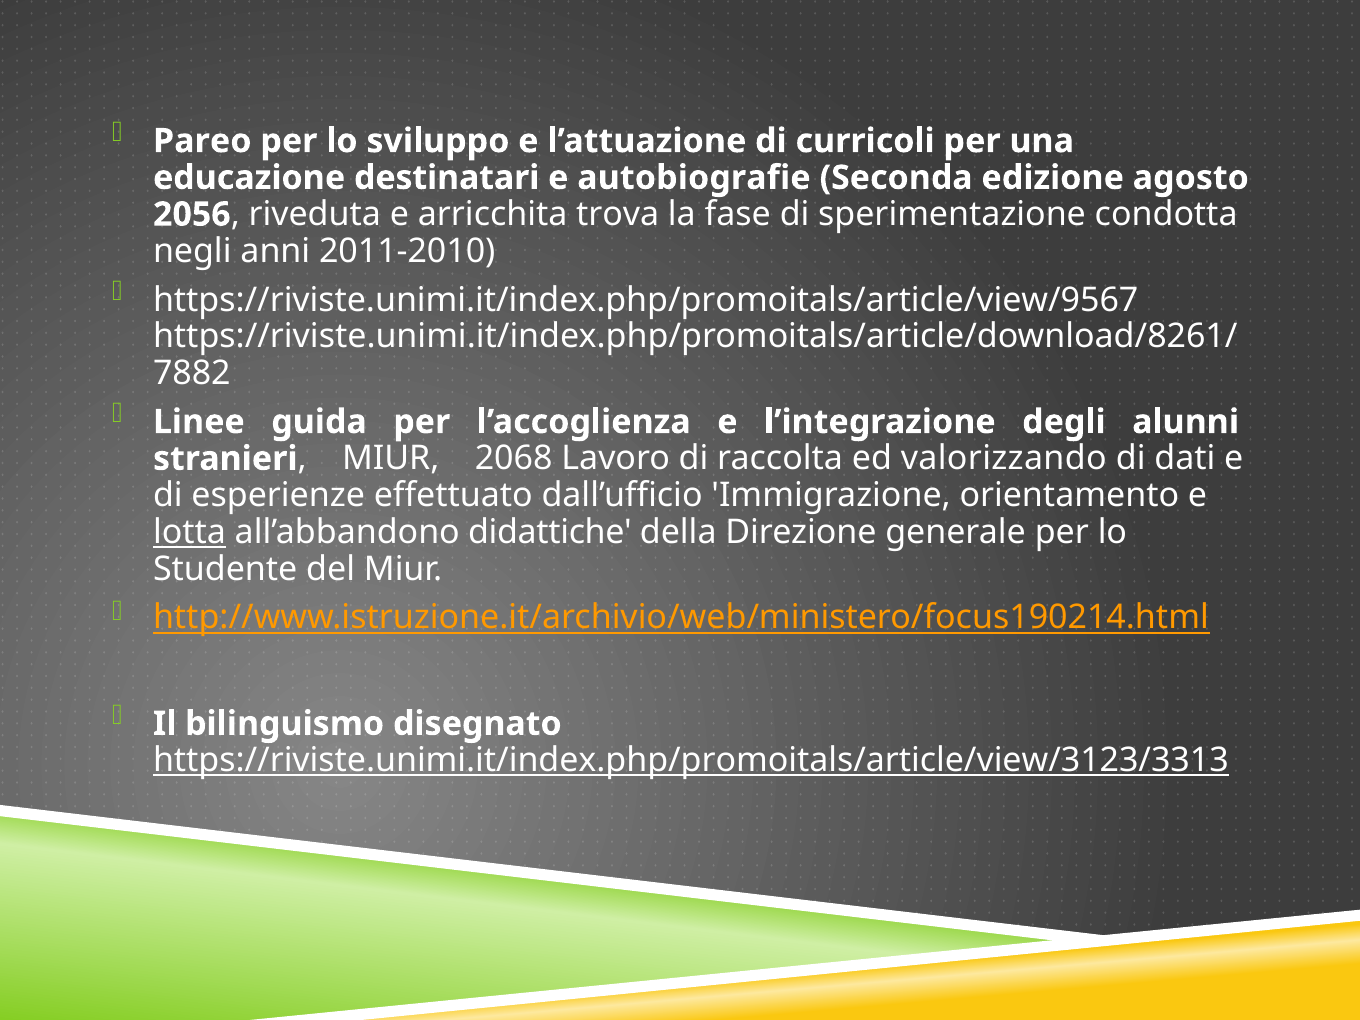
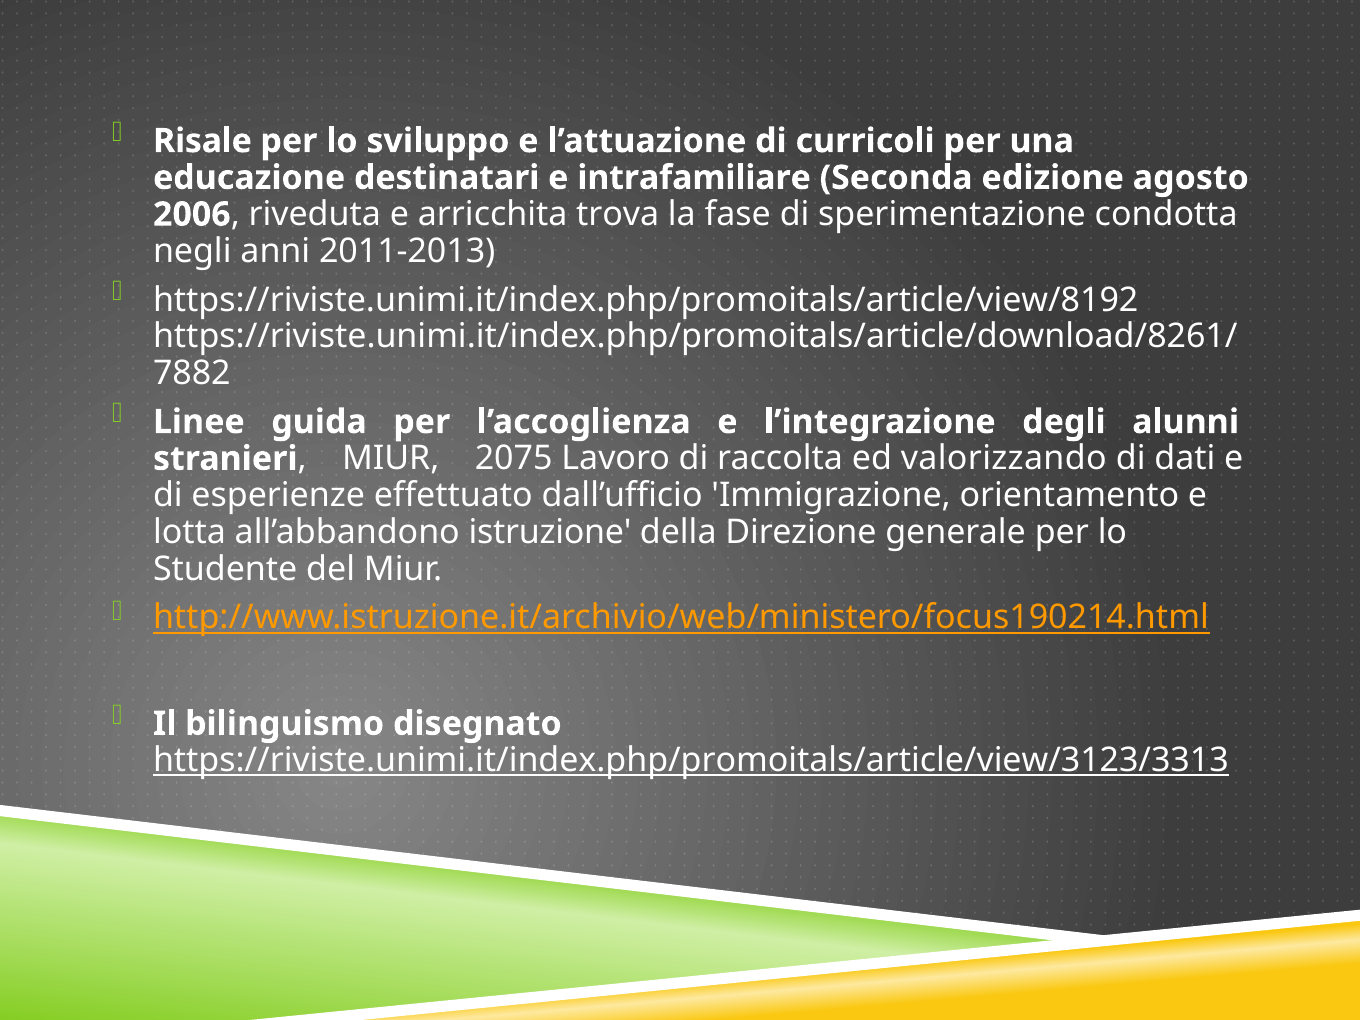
Pareo: Pareo -> Risale (202, 141)
autobiografie: autobiografie -> intrafamiliare (694, 178)
2056: 2056 -> 2006 (192, 214)
2011-2010: 2011-2010 -> 2011-2013 (407, 251)
https://riviste.unimi.it/index.php/promoitals/article/view/9567: https://riviste.unimi.it/index.php/promoitals/article/view/9567 -> https://riviste.unimi.it/index.php/promoitals/article/view/8192 (646, 300)
2068: 2068 -> 2075 (514, 459)
lotta underline: present -> none (189, 532)
didattiche: didattiche -> istruzione (550, 532)
